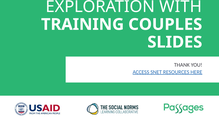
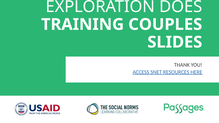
WITH: WITH -> DOES (181, 7)
